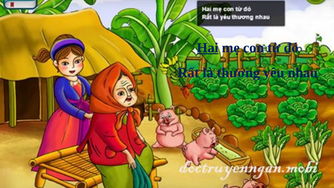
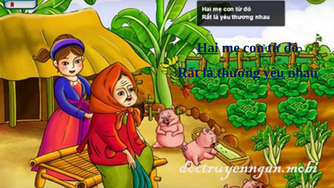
yêu underline: none -> present (274, 73)
